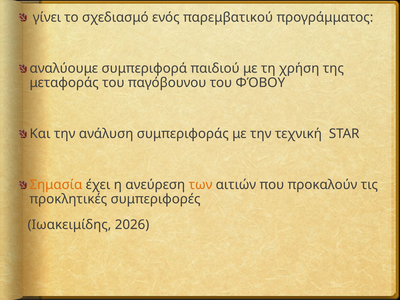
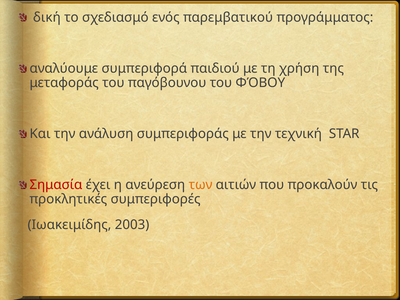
γίνει: γίνει -> δική (47, 17)
Σημασία colour: orange -> red (56, 185)
2026: 2026 -> 2003 (132, 225)
